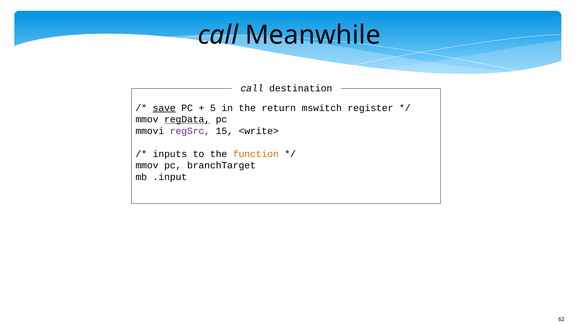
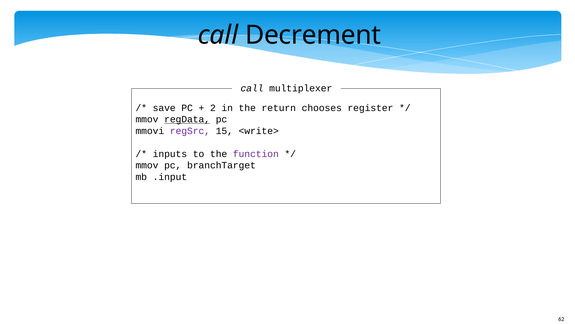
Meanwhile: Meanwhile -> Decrement (313, 35)
destination: destination -> multiplexer (301, 88)
save underline: present -> none (164, 108)
5: 5 -> 2 (213, 108)
mswitch: mswitch -> chooses (322, 108)
function colour: orange -> purple (256, 154)
